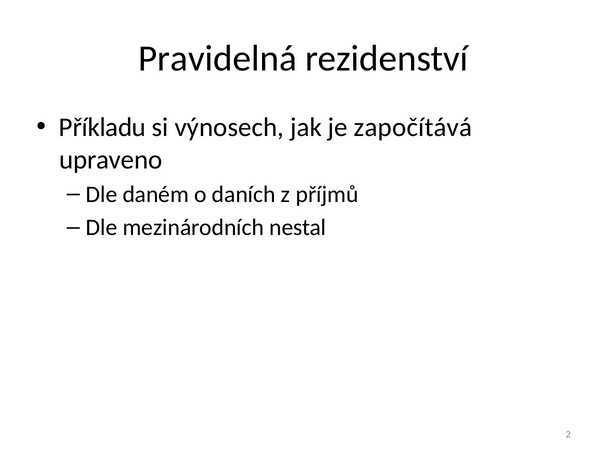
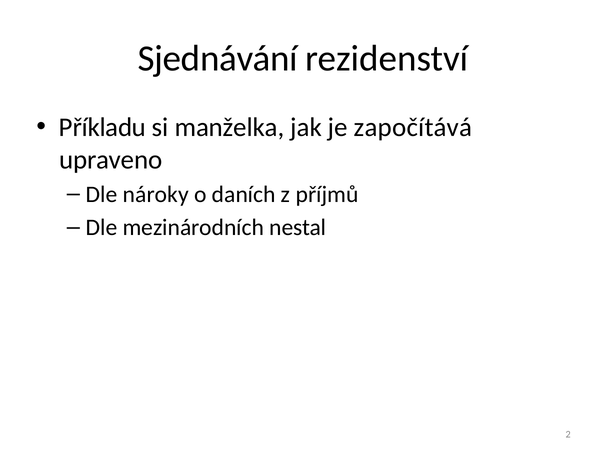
Pravidelná: Pravidelná -> Sjednávání (218, 59)
výnosech: výnosech -> manželka (229, 127)
daném: daném -> nároky (156, 195)
